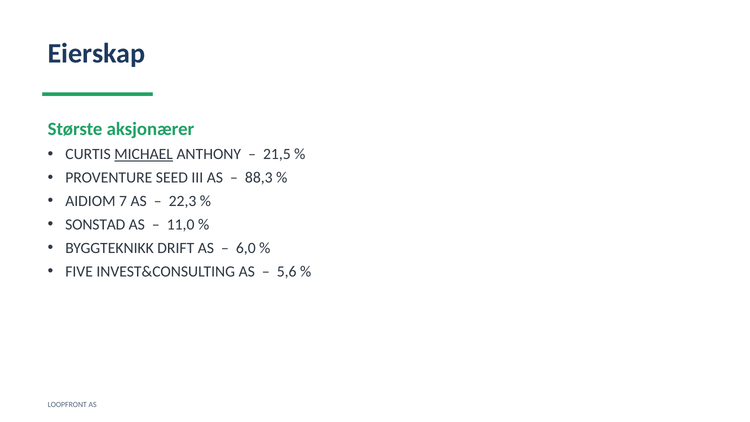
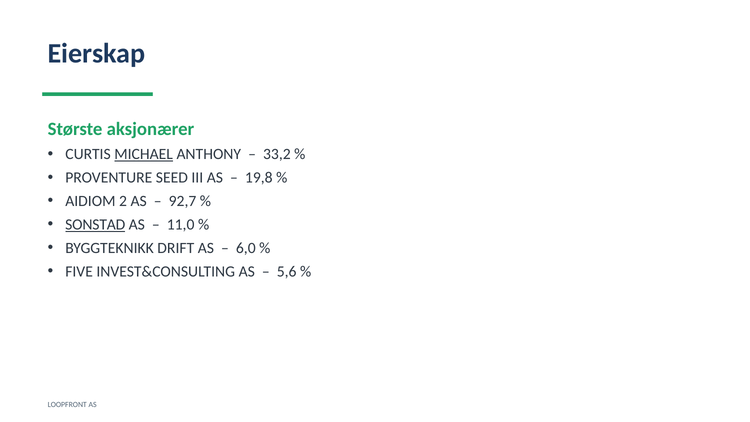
21,5: 21,5 -> 33,2 (277, 154)
88,3: 88,3 -> 19,8 (259, 178)
7: 7 -> 2 (123, 201)
22,3: 22,3 -> 92,7 (183, 201)
SONSTAD underline: none -> present (95, 225)
